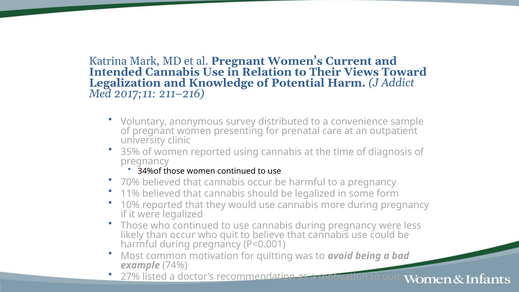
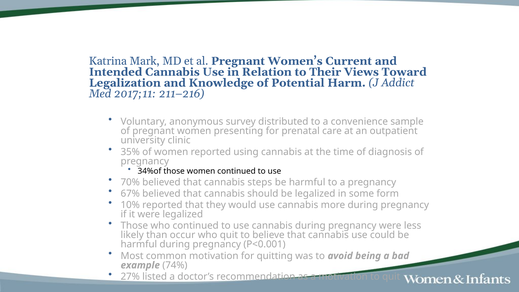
cannabis occur: occur -> steps (260, 182)
11%: 11% -> 67% (130, 194)
